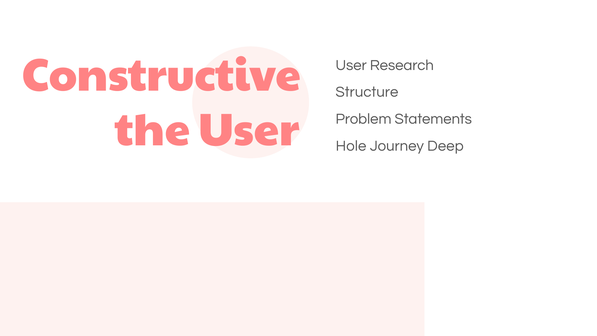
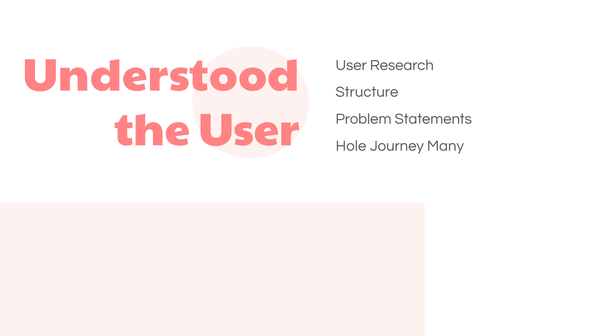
Constructive: Constructive -> Understood (161, 76)
Deep: Deep -> Many (446, 146)
